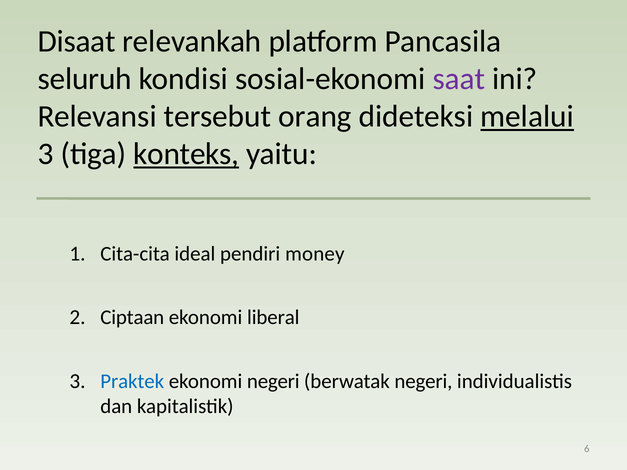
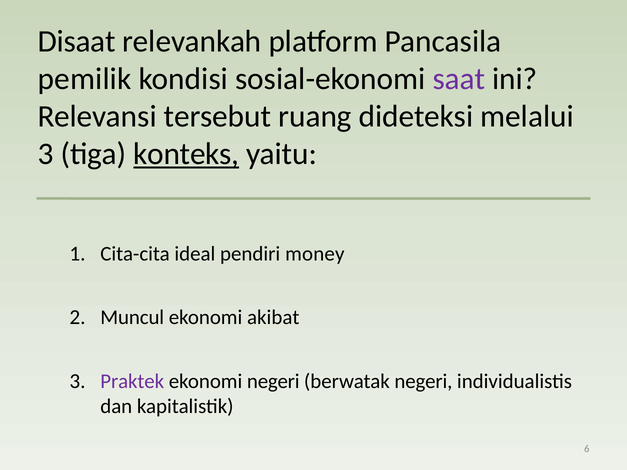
seluruh: seluruh -> pemilik (85, 79)
orang: orang -> ruang (315, 117)
melalui underline: present -> none (527, 117)
Ciptaan: Ciptaan -> Muncul (132, 318)
liberal: liberal -> akibat (273, 318)
Praktek colour: blue -> purple (132, 381)
